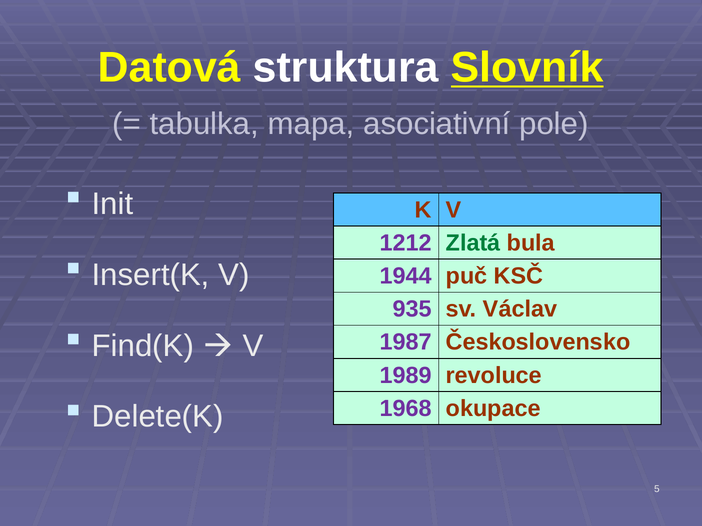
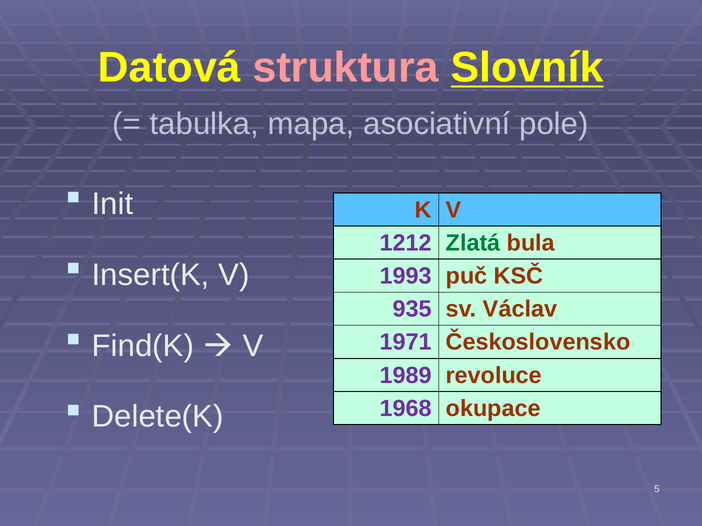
struktura colour: white -> pink (346, 68)
1944: 1944 -> 1993 (406, 276)
1987: 1987 -> 1971 (406, 343)
